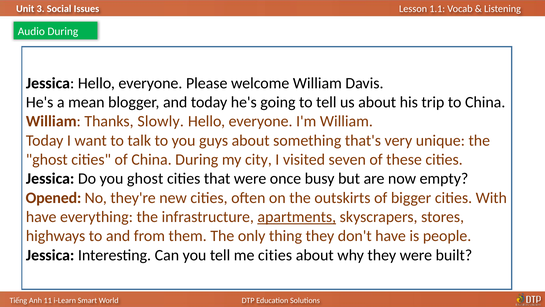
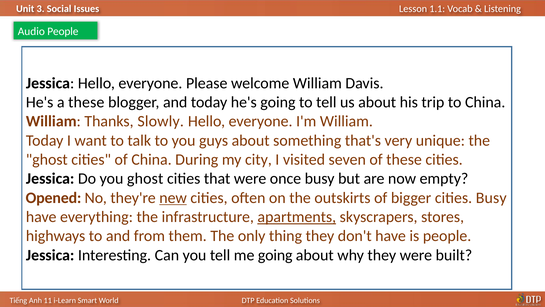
Audio During: During -> People (63, 31)
a mean: mean -> these (86, 102)
new underline: none -> present (173, 198)
cities With: With -> Busy (491, 198)
me cities: cities -> going (275, 255)
